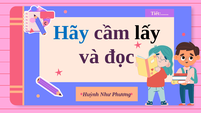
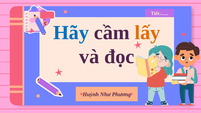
lấy colour: black -> orange (147, 33)
